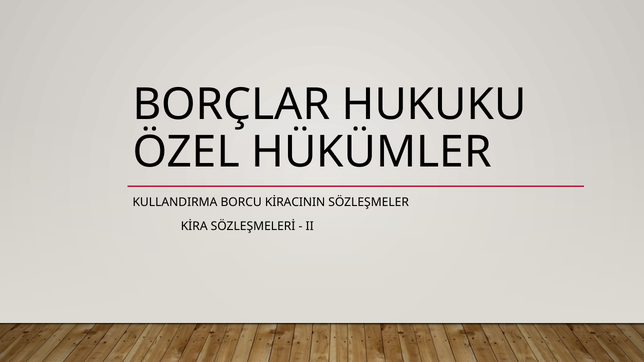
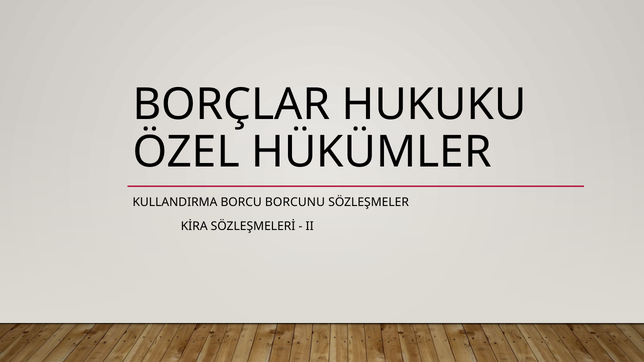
KİRACININ: KİRACININ -> BORCUNU (295, 202)
